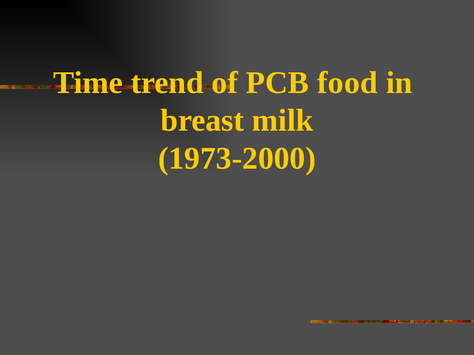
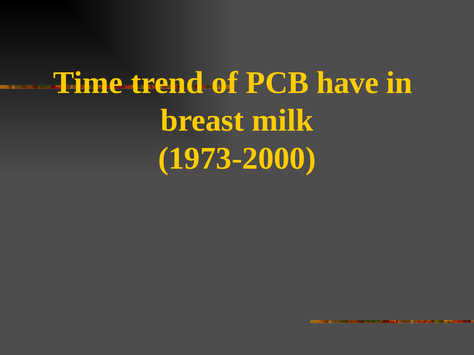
food: food -> have (348, 83)
